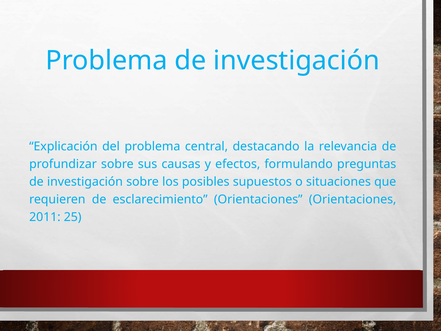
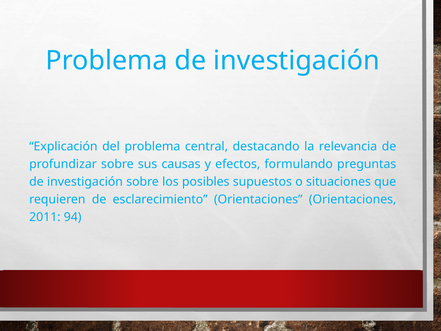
25: 25 -> 94 (73, 217)
